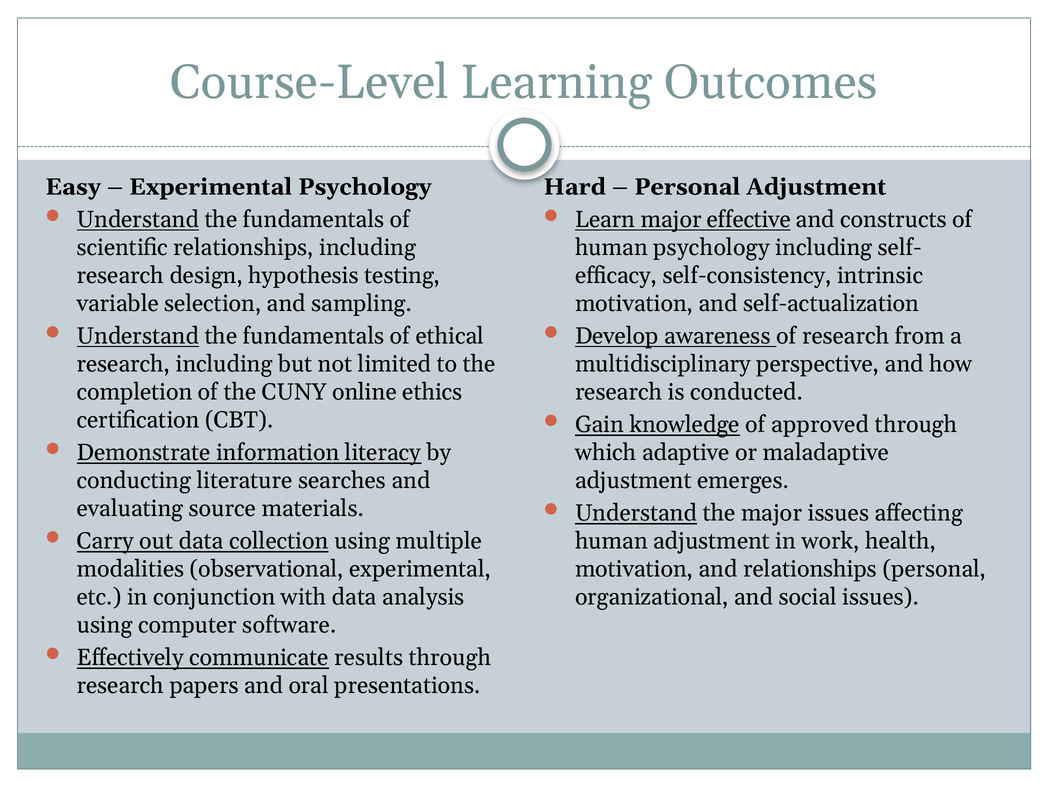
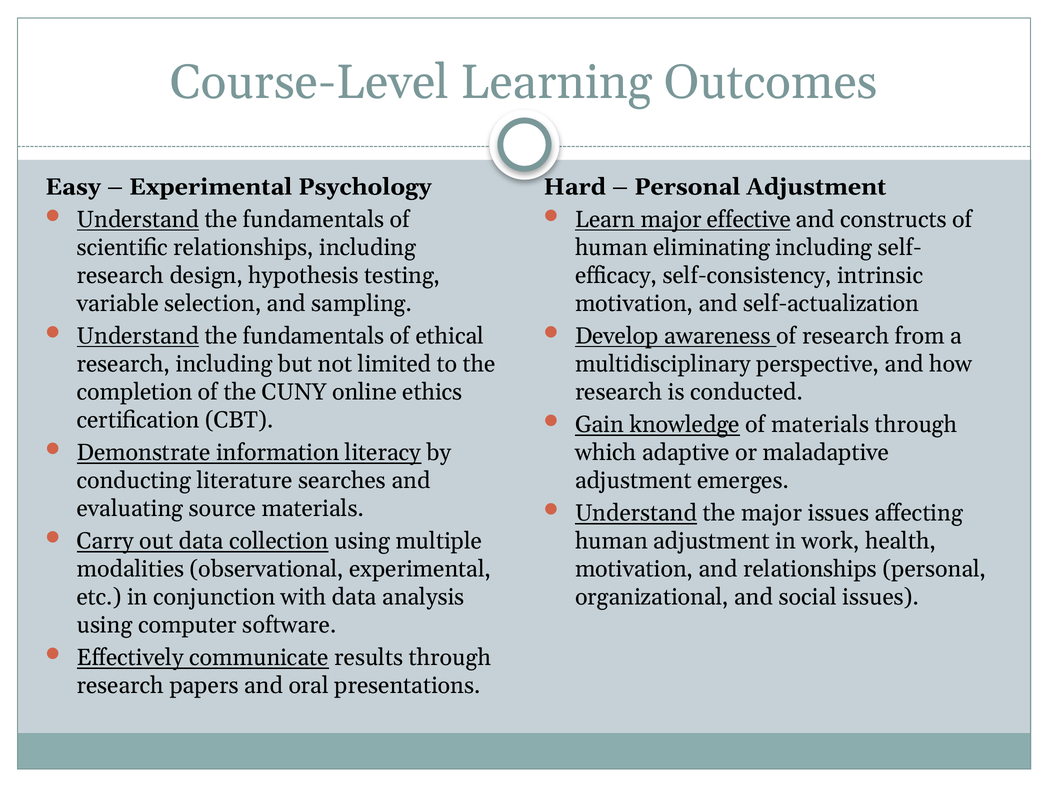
human psychology: psychology -> eliminating (712, 247)
of approved: approved -> materials (820, 425)
